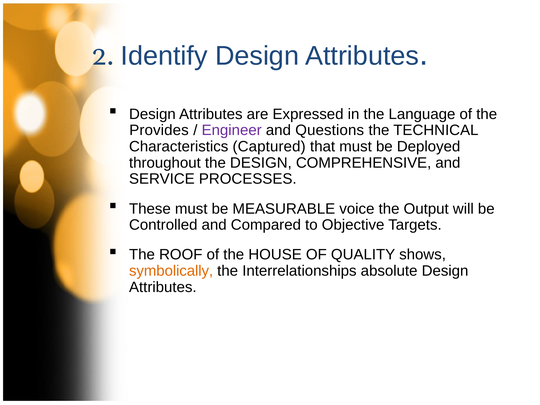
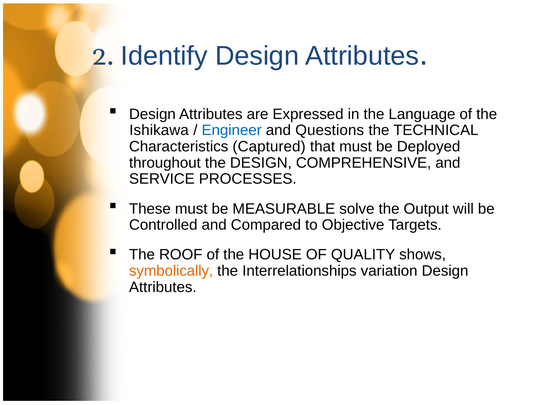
Provides: Provides -> Ishikawa (159, 130)
Engineer colour: purple -> blue (232, 130)
voice: voice -> solve (357, 209)
absolute: absolute -> variation (389, 271)
